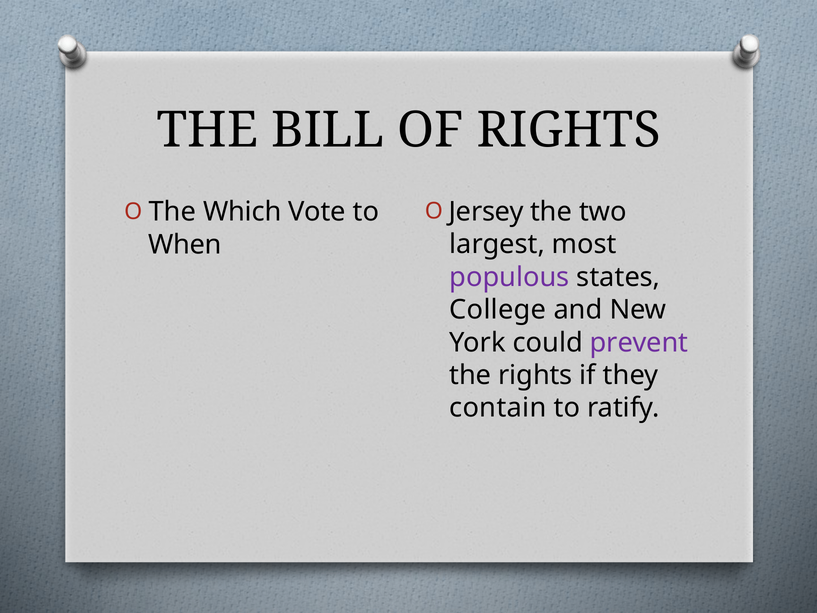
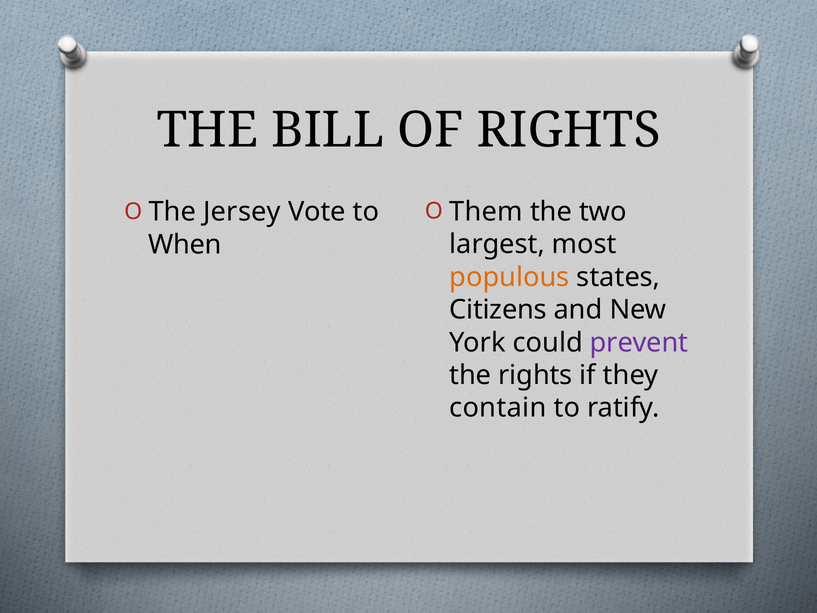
Jersey: Jersey -> Them (486, 212)
Which: Which -> Jersey (242, 212)
populous colour: purple -> orange (509, 277)
College: College -> Citizens (498, 310)
